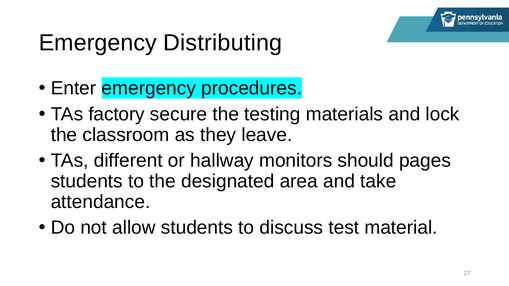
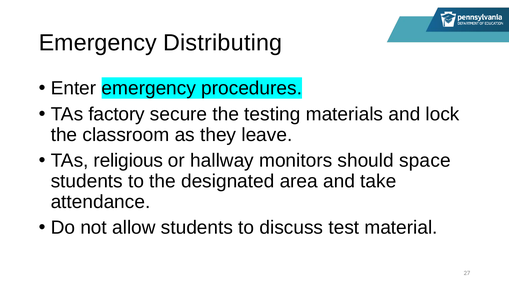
different: different -> religious (128, 161)
pages: pages -> space (425, 161)
